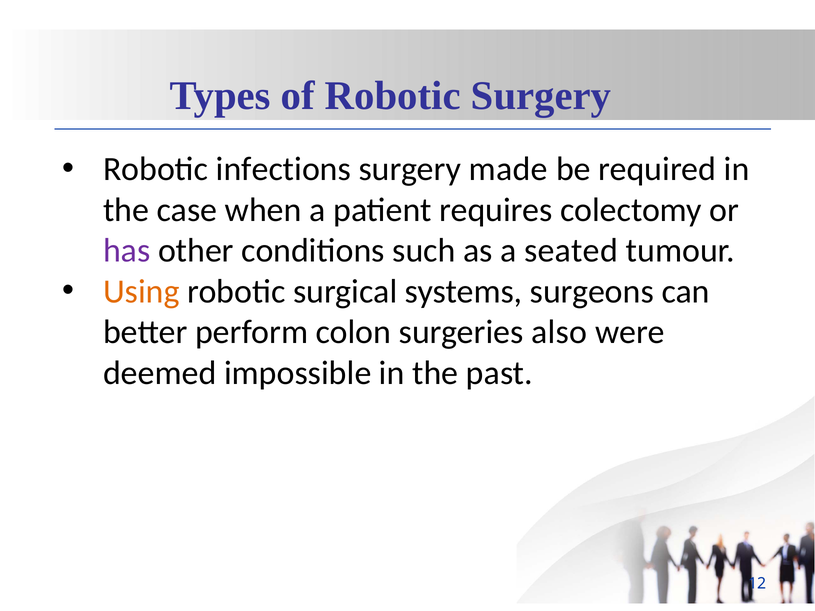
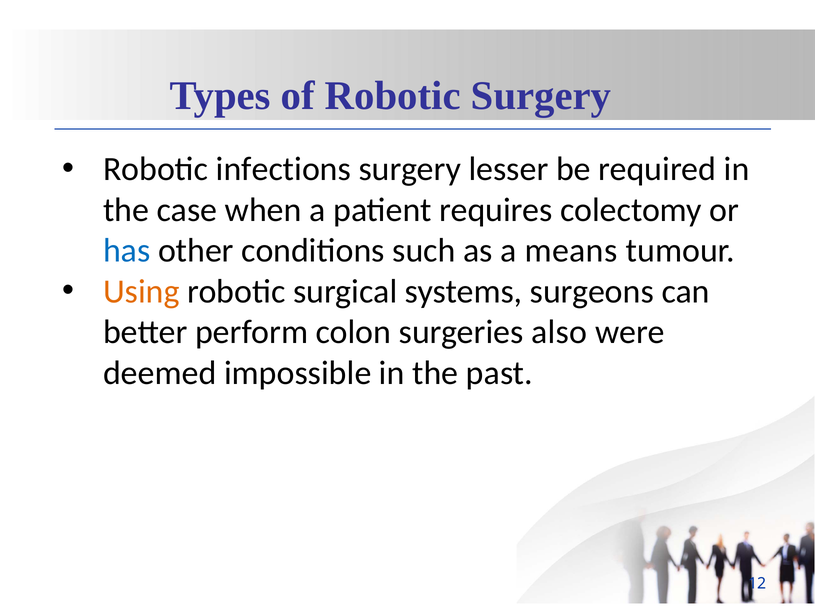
made: made -> lesser (509, 169)
has colour: purple -> blue (127, 251)
seated: seated -> means (571, 251)
